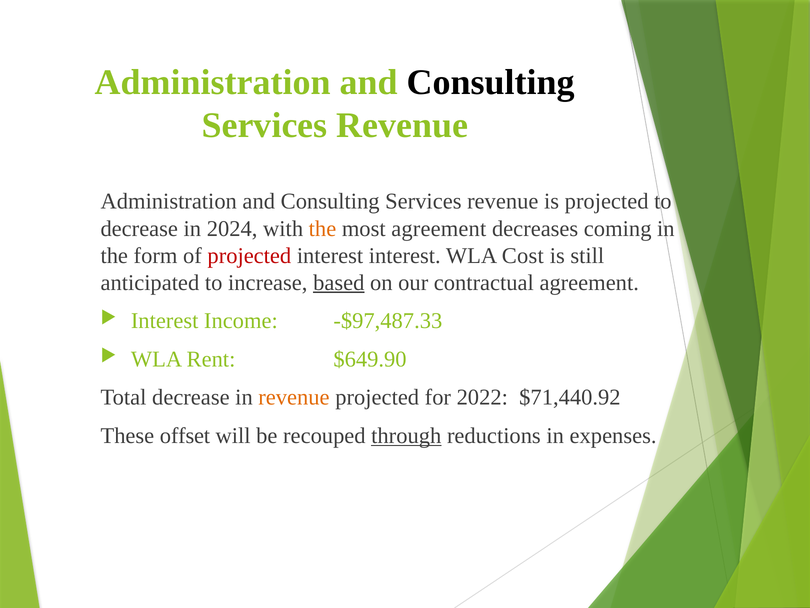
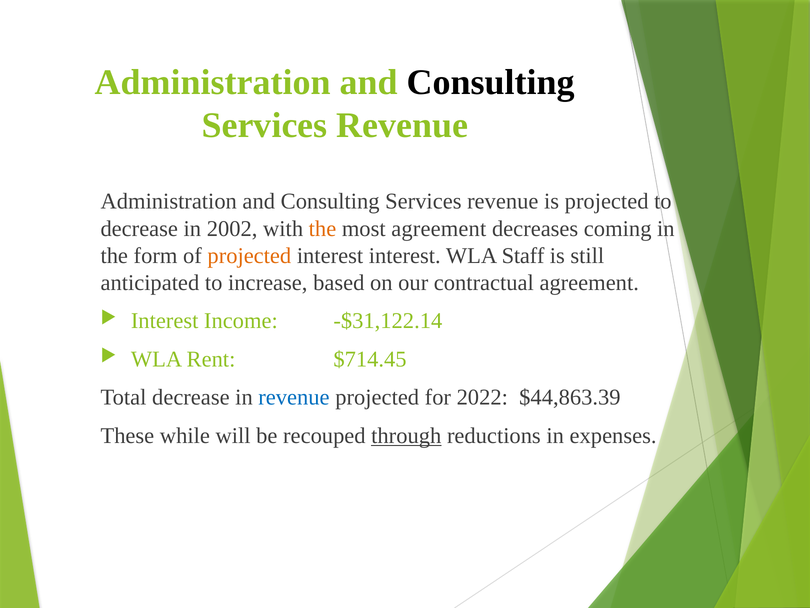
2024: 2024 -> 2002 (232, 228)
projected colour: red -> orange (249, 255)
Cost: Cost -> Staff (523, 255)
based underline: present -> none (339, 282)
-$97,487.33: -$97,487.33 -> -$31,122.14 (388, 321)
$649.90: $649.90 -> $714.45 (370, 359)
revenue colour: orange -> blue (294, 397)
$71,440.92: $71,440.92 -> $44,863.39 (570, 397)
offset: offset -> while (185, 435)
